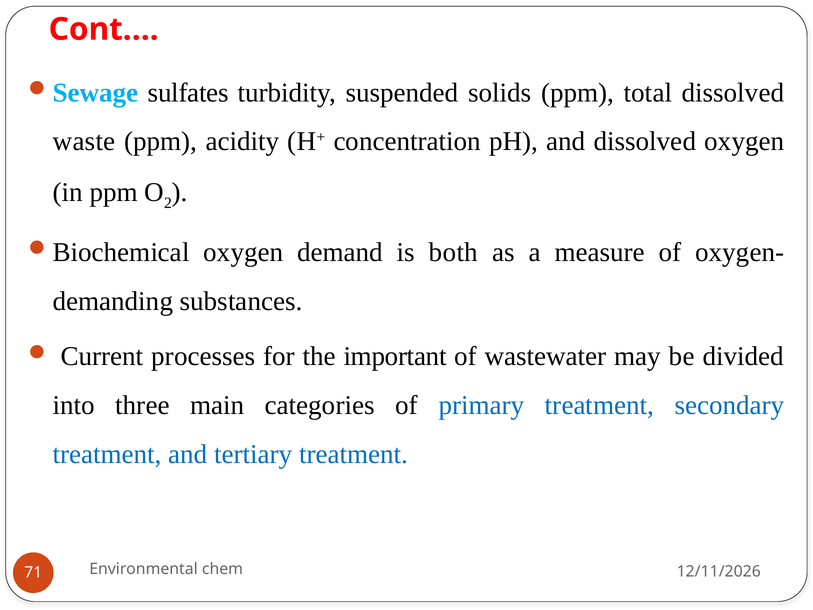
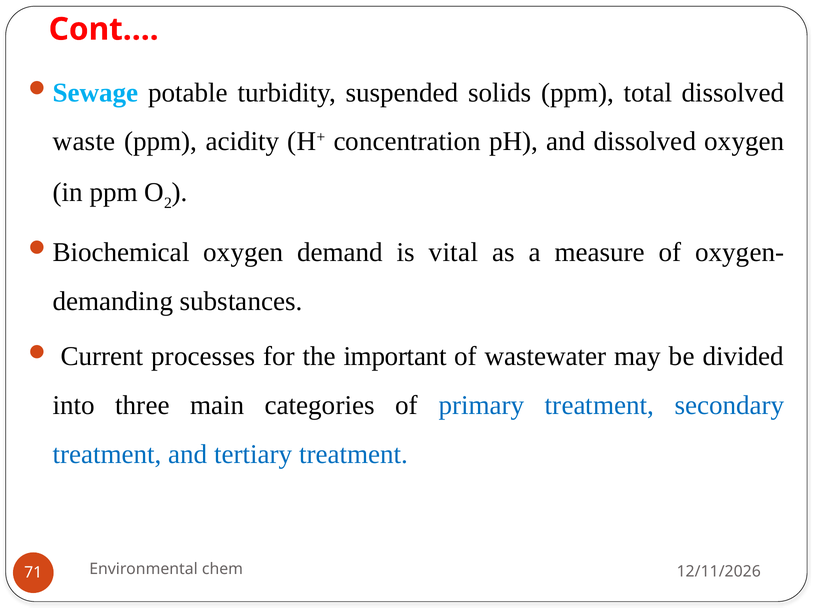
sulfates: sulfates -> potable (188, 93)
both: both -> vital (453, 252)
